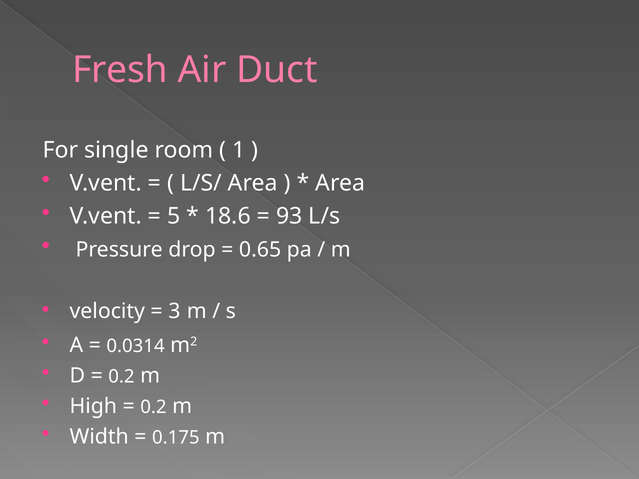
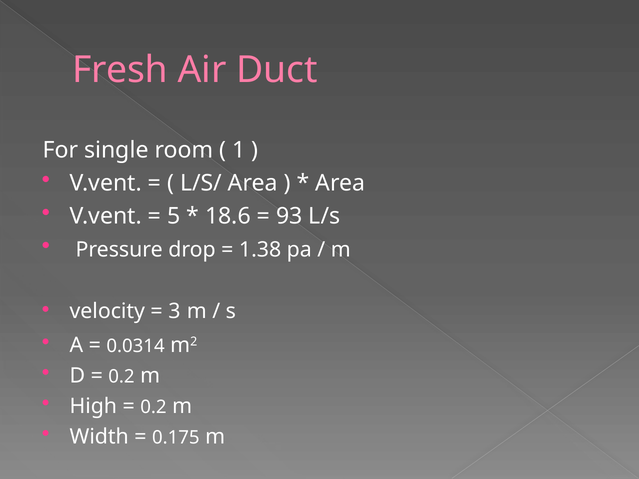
0.65: 0.65 -> 1.38 (260, 250)
